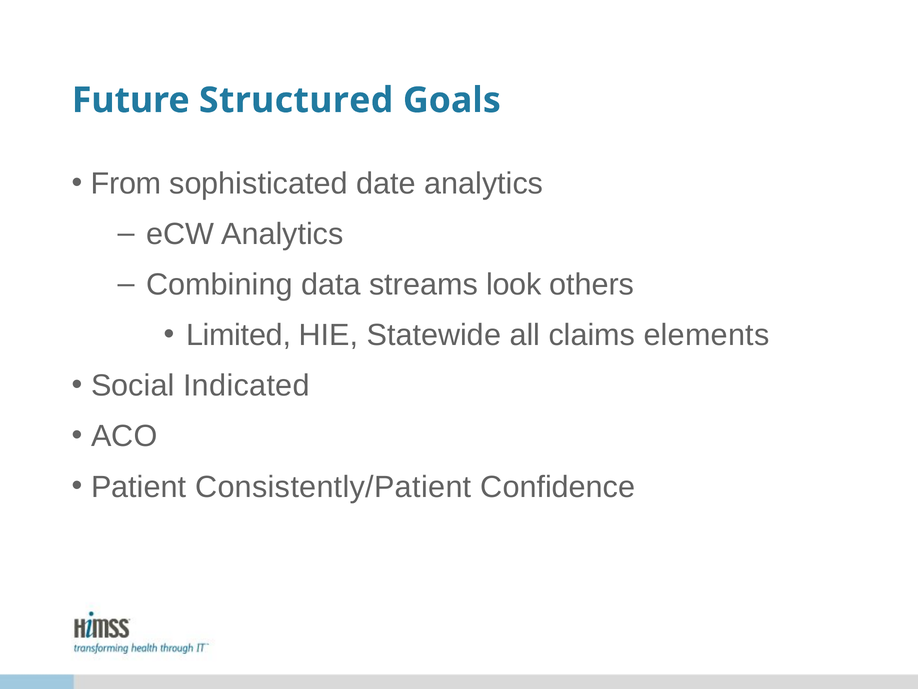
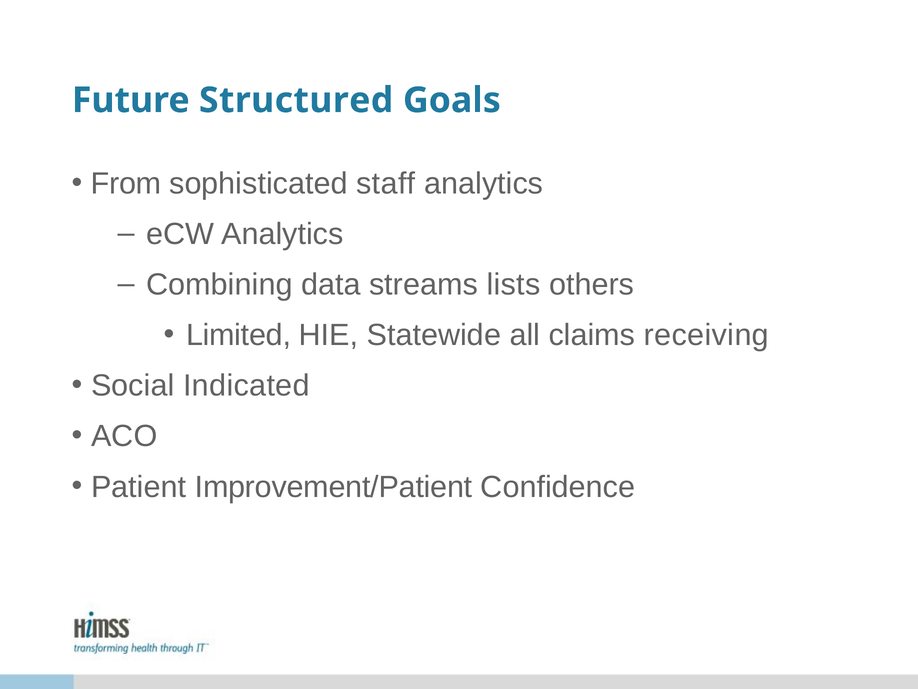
date: date -> staff (386, 184)
look: look -> lists (513, 285)
elements: elements -> receiving (706, 335)
Consistently/Patient: Consistently/Patient -> Improvement/Patient (334, 487)
